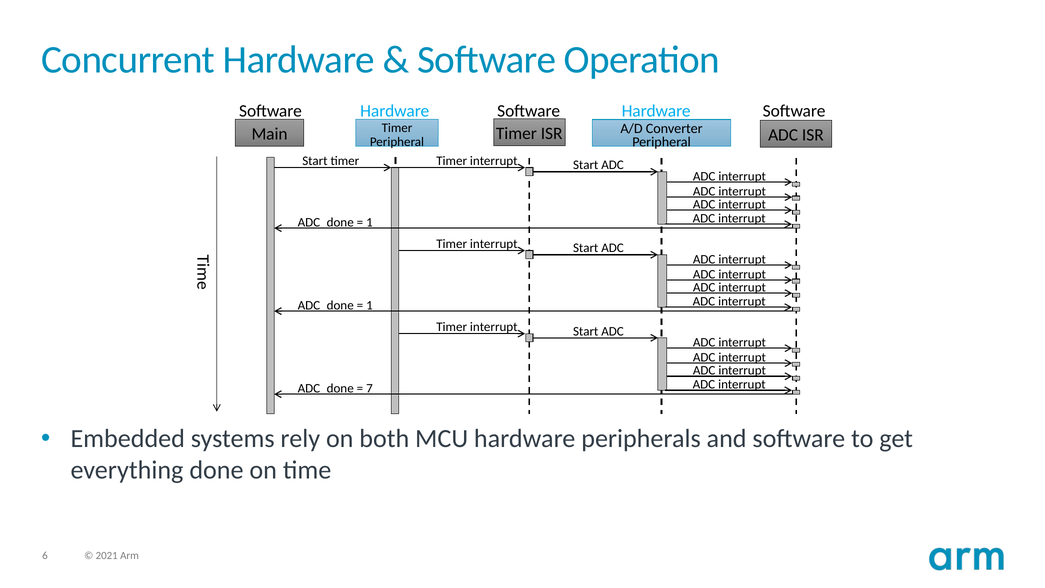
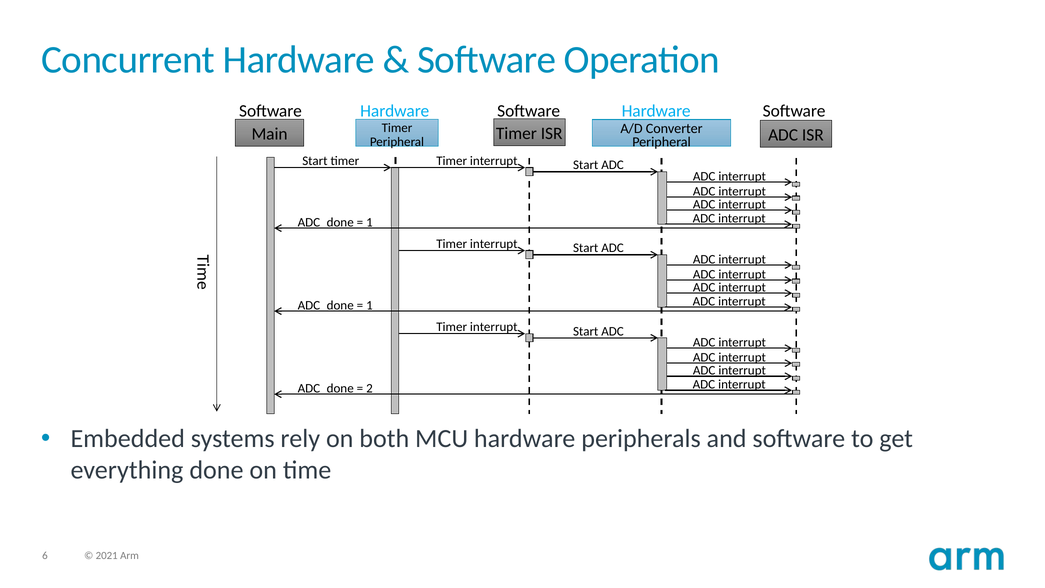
7: 7 -> 2 (369, 388)
